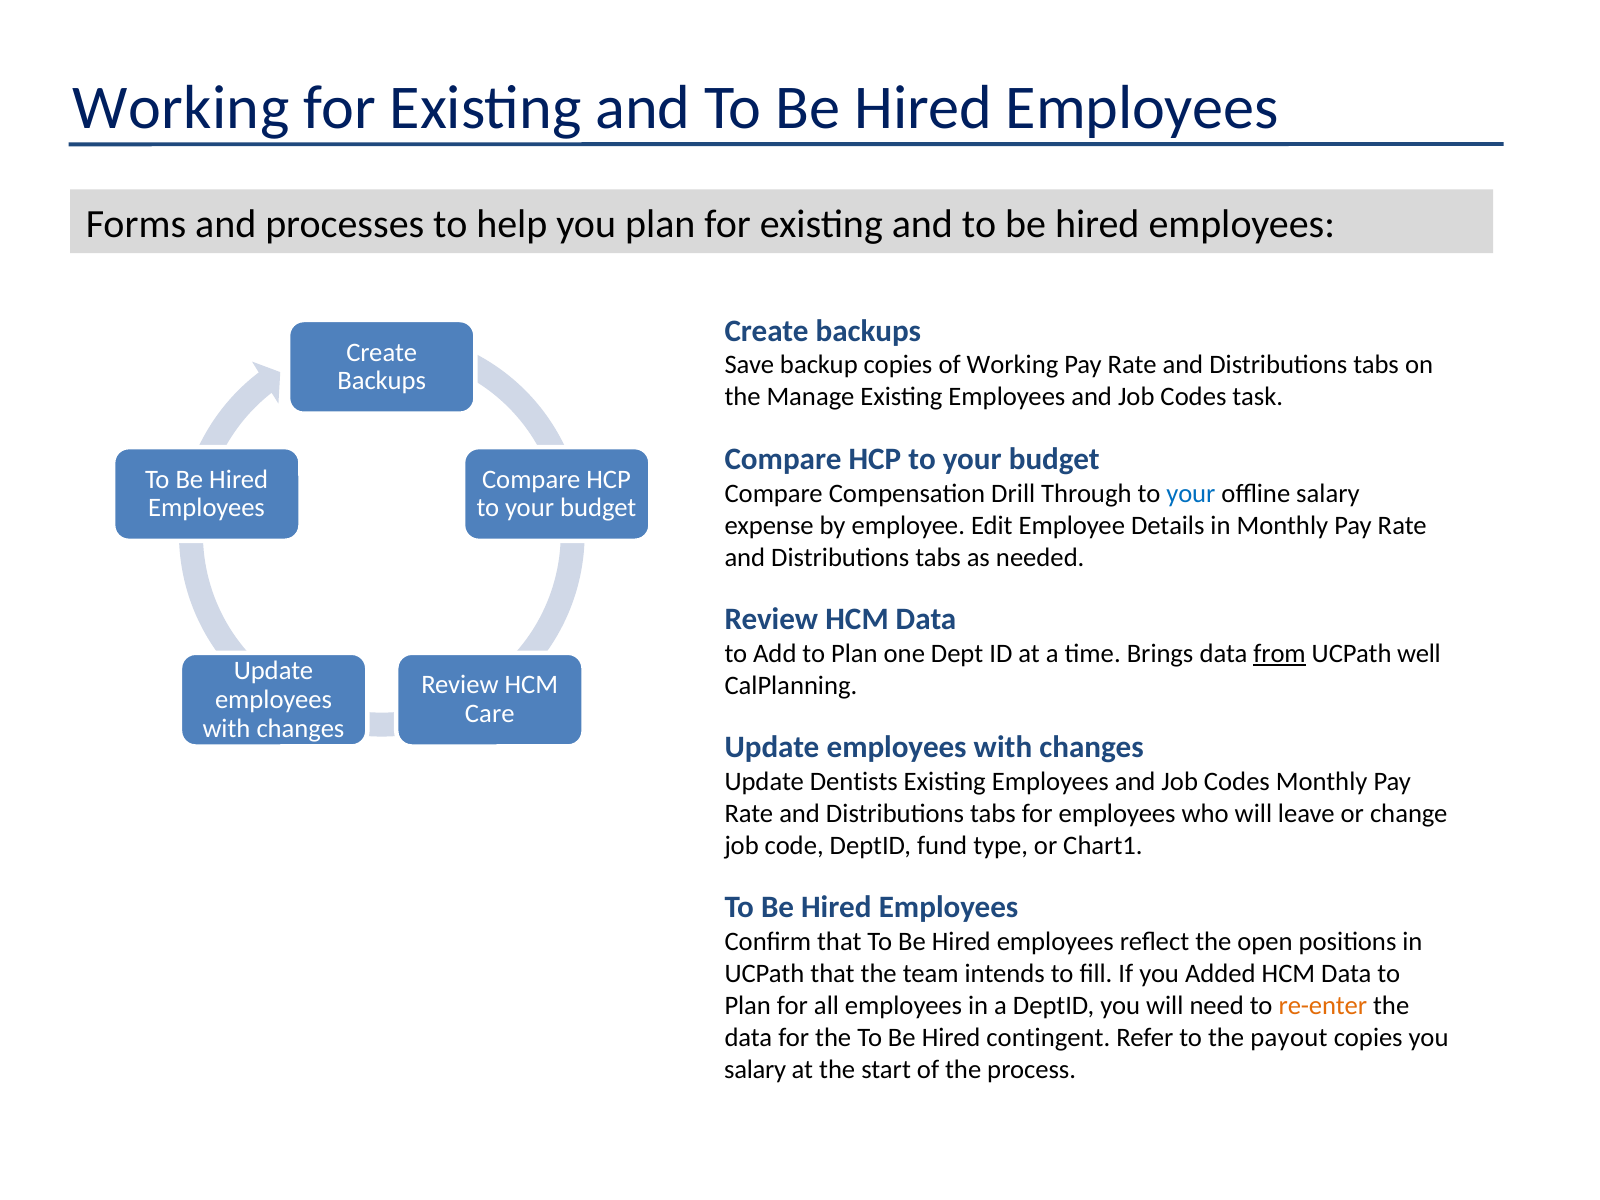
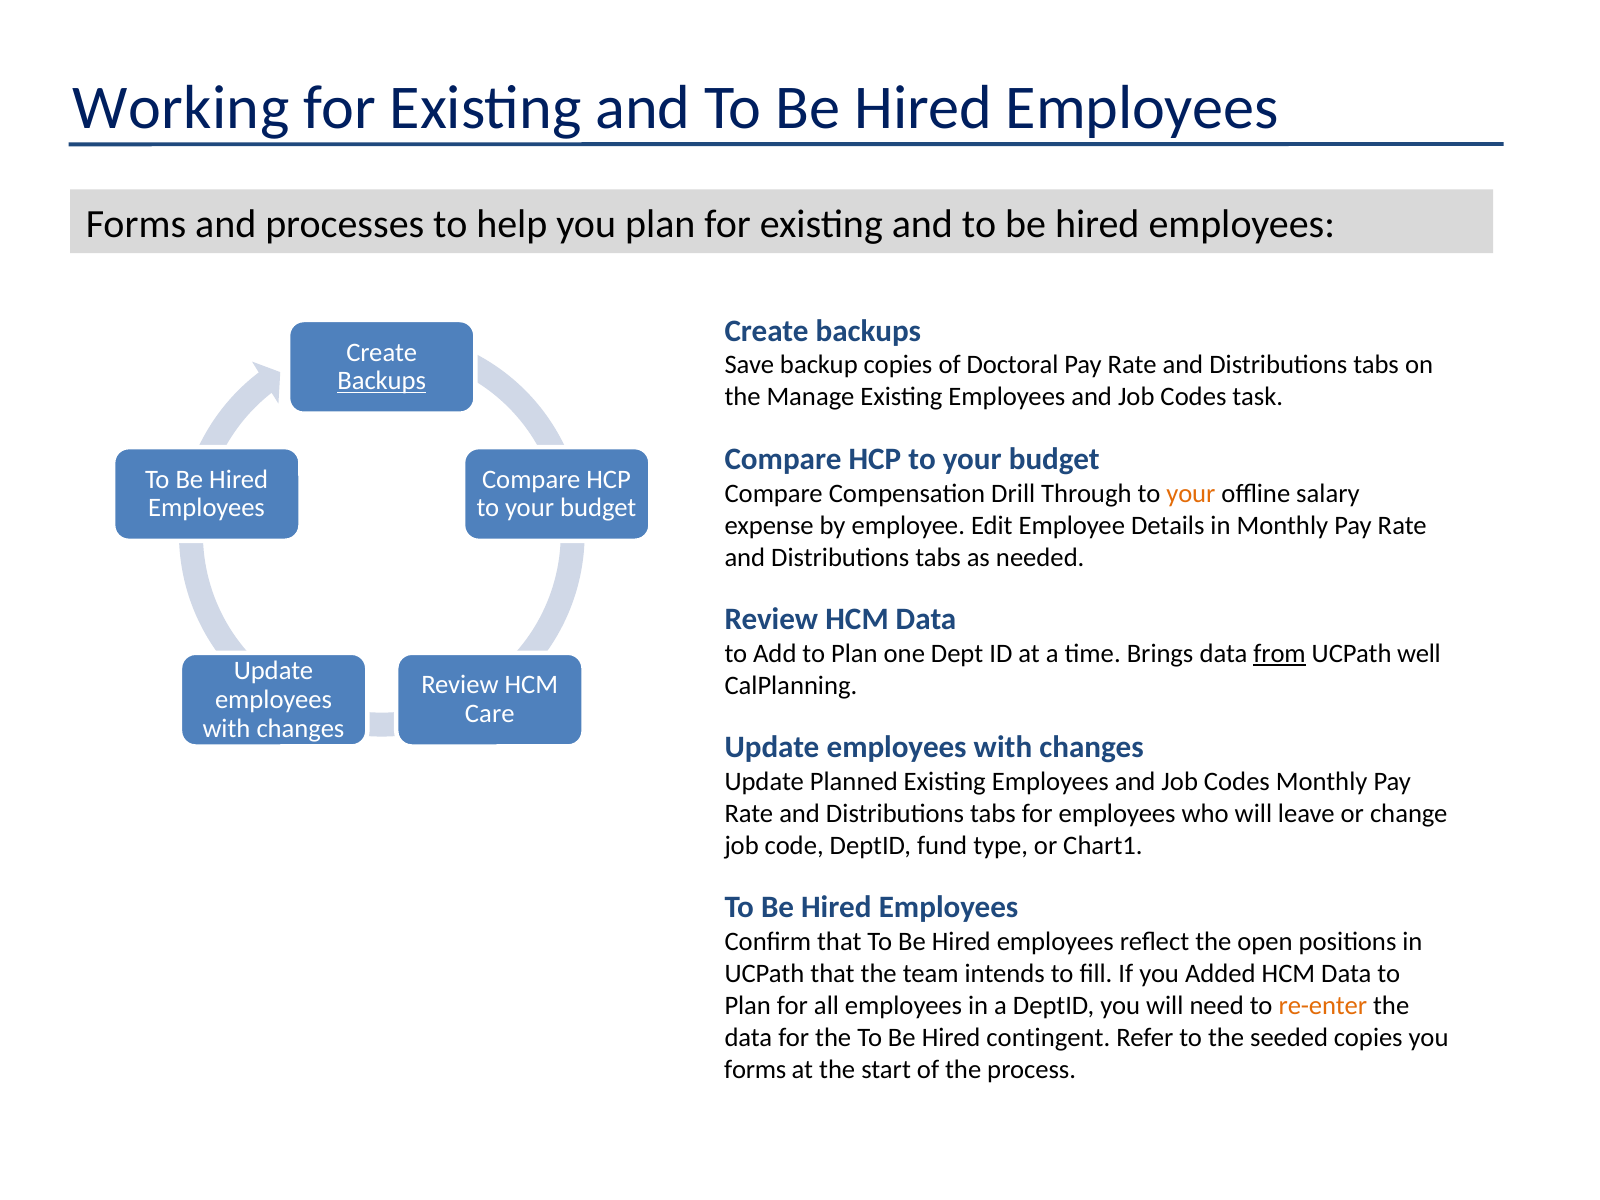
of Working: Working -> Doctoral (1013, 365)
Backups underline: none -> present (382, 381)
your colour: blue -> orange (1191, 493)
Dentists: Dentists -> Planned (854, 781)
payout: payout -> seeded (1289, 1037)
salary: salary -> forms (755, 1069)
